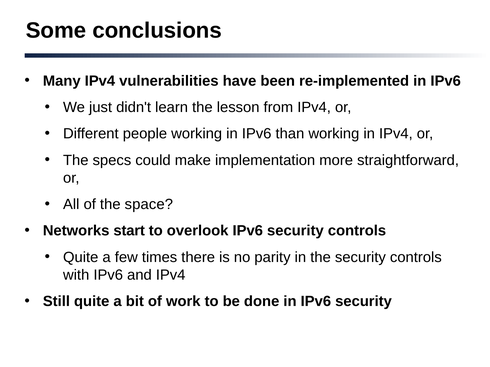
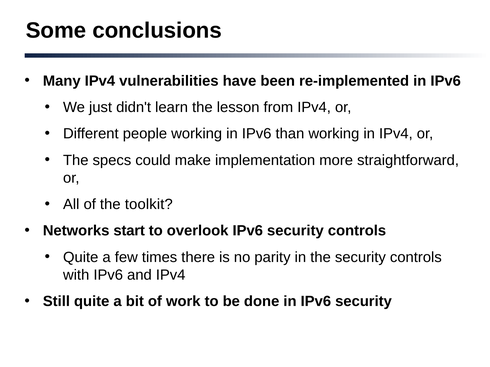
space: space -> toolkit (149, 205)
